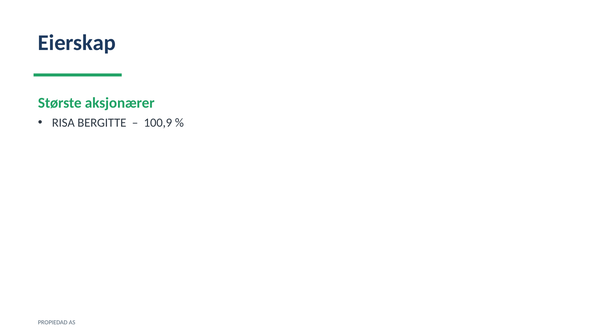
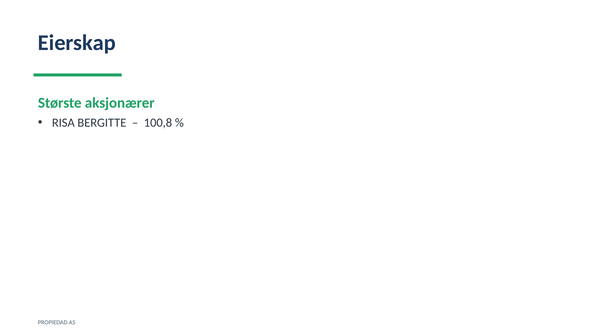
100,9: 100,9 -> 100,8 (158, 123)
